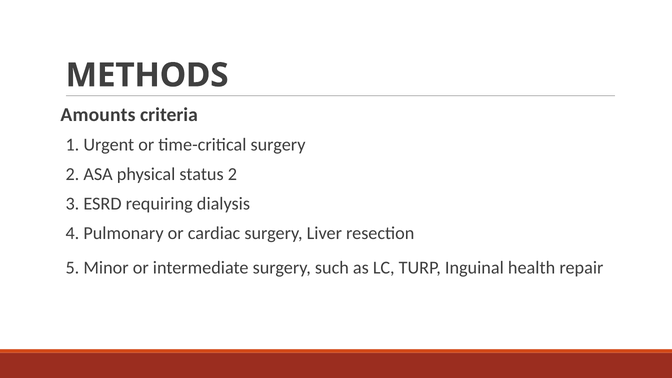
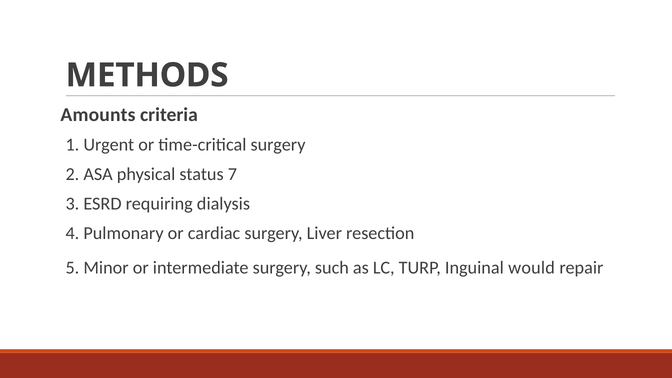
status 2: 2 -> 7 (232, 174)
health: health -> would (532, 268)
